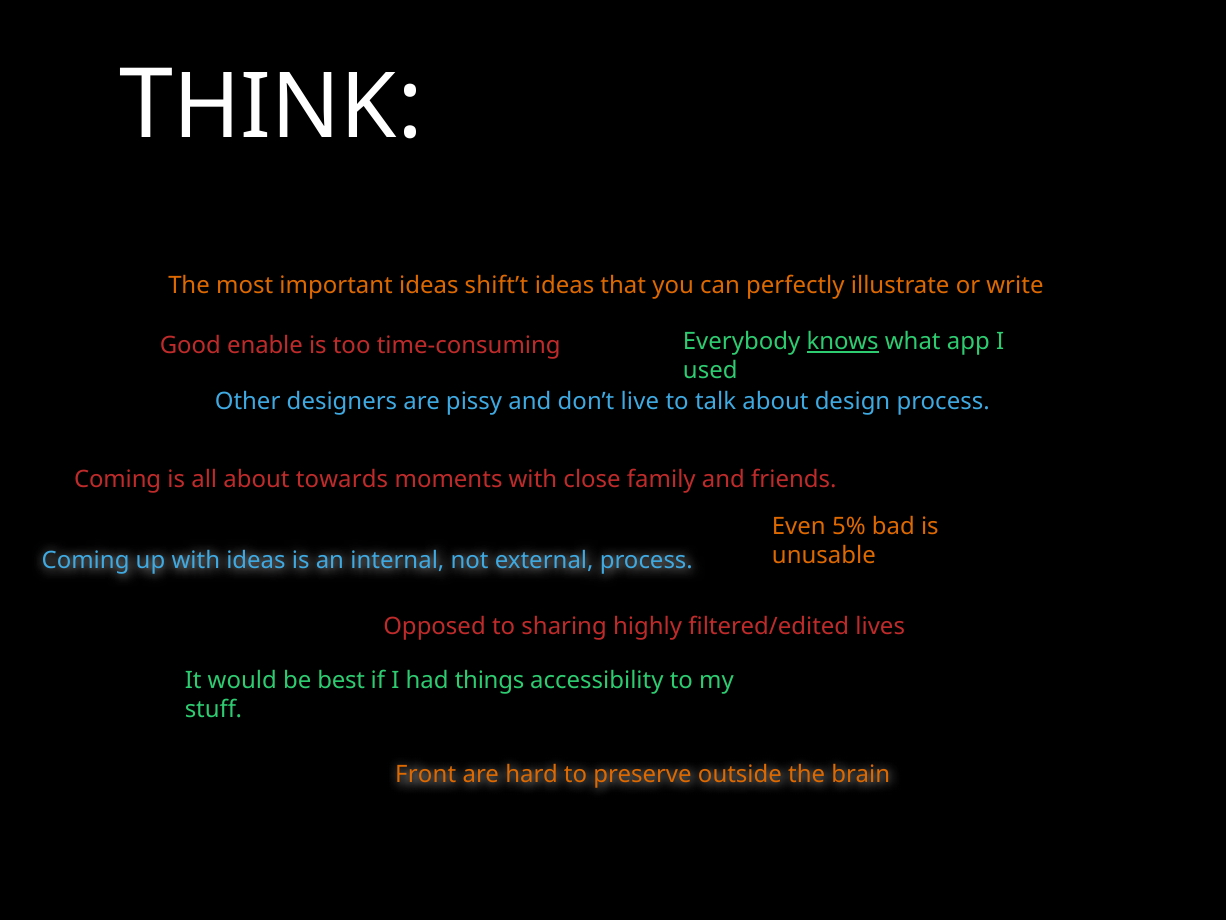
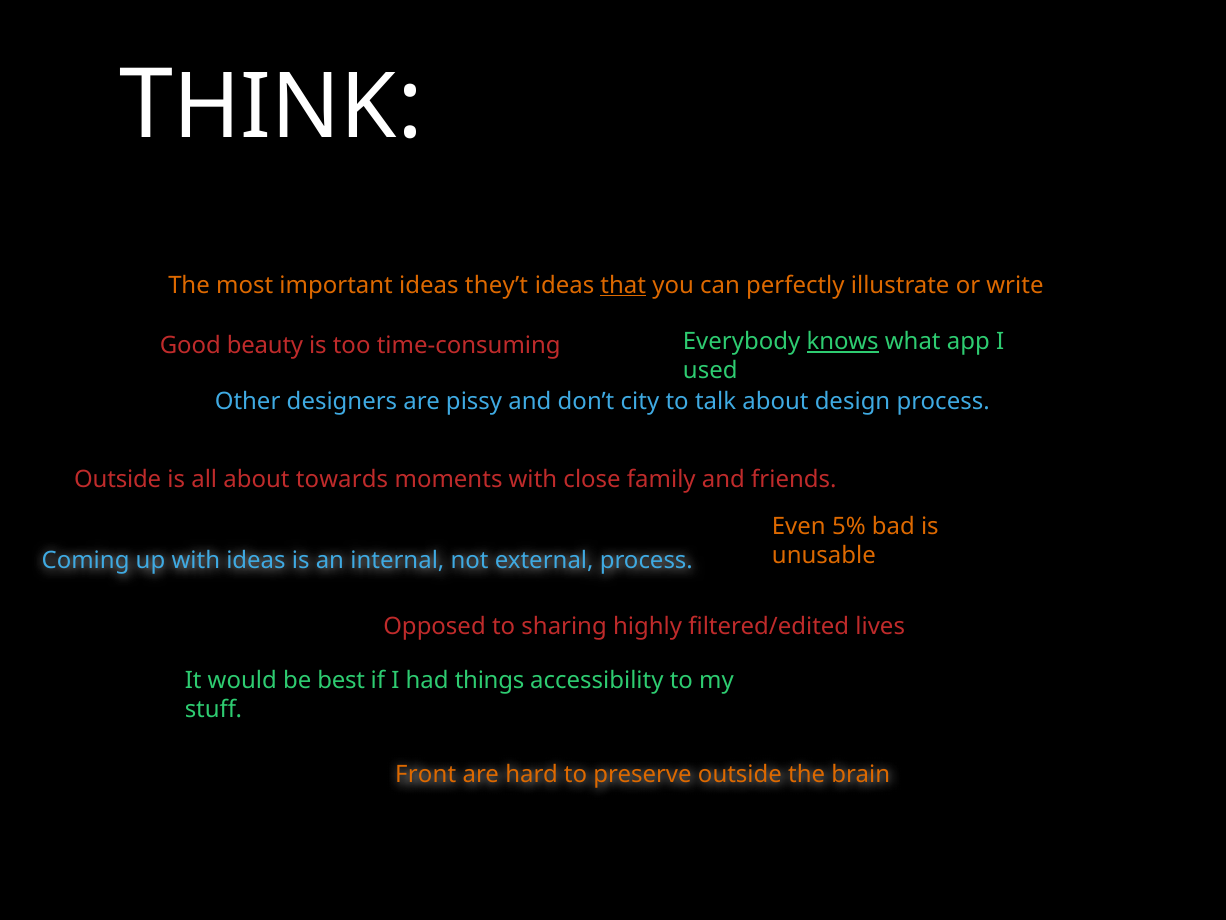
shift’t: shift’t -> they’t (497, 285)
that underline: none -> present (623, 285)
enable: enable -> beauty (265, 345)
live: live -> city (640, 402)
Coming: Coming -> Outside (118, 479)
